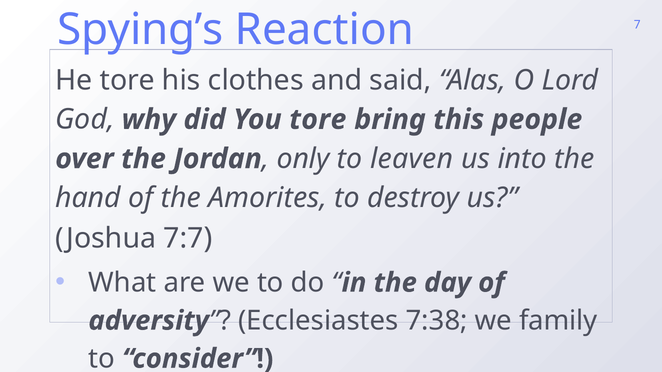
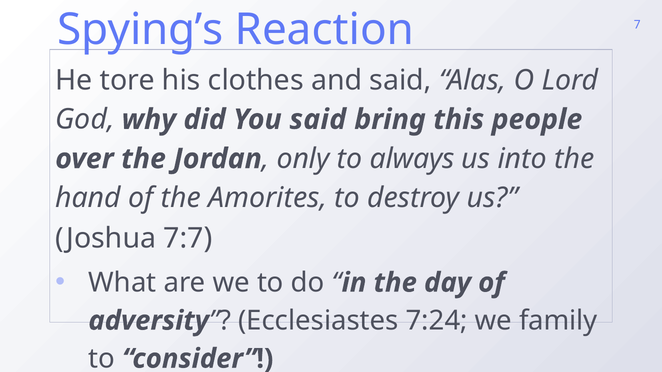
You tore: tore -> said (318, 120)
leaven: leaven -> always (412, 159)
7:38: 7:38 -> 7:24 (437, 321)
